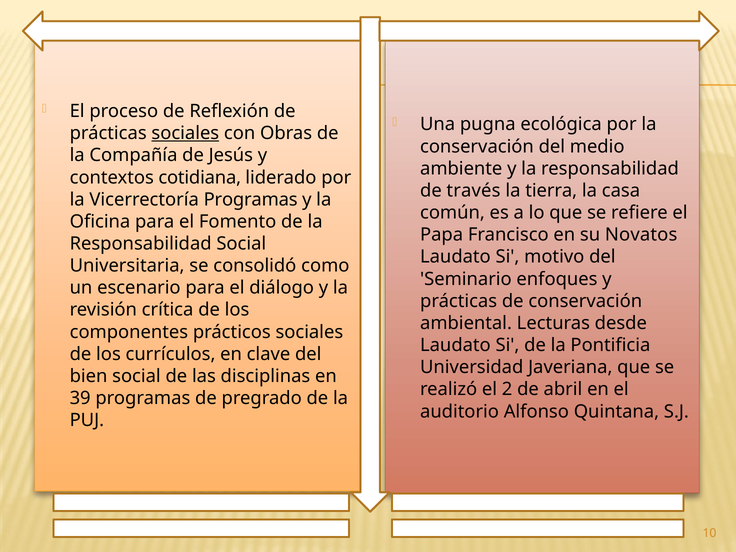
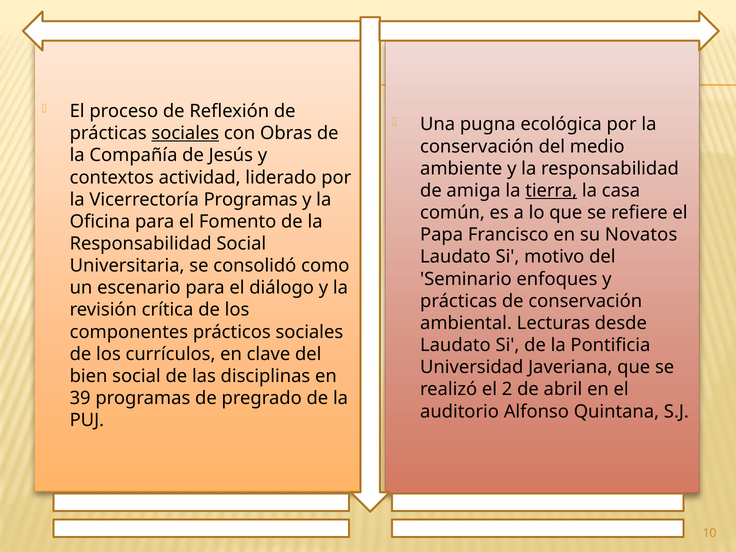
cotidiana: cotidiana -> actividad (200, 177)
través: través -> amiga (474, 191)
tierra underline: none -> present (551, 191)
